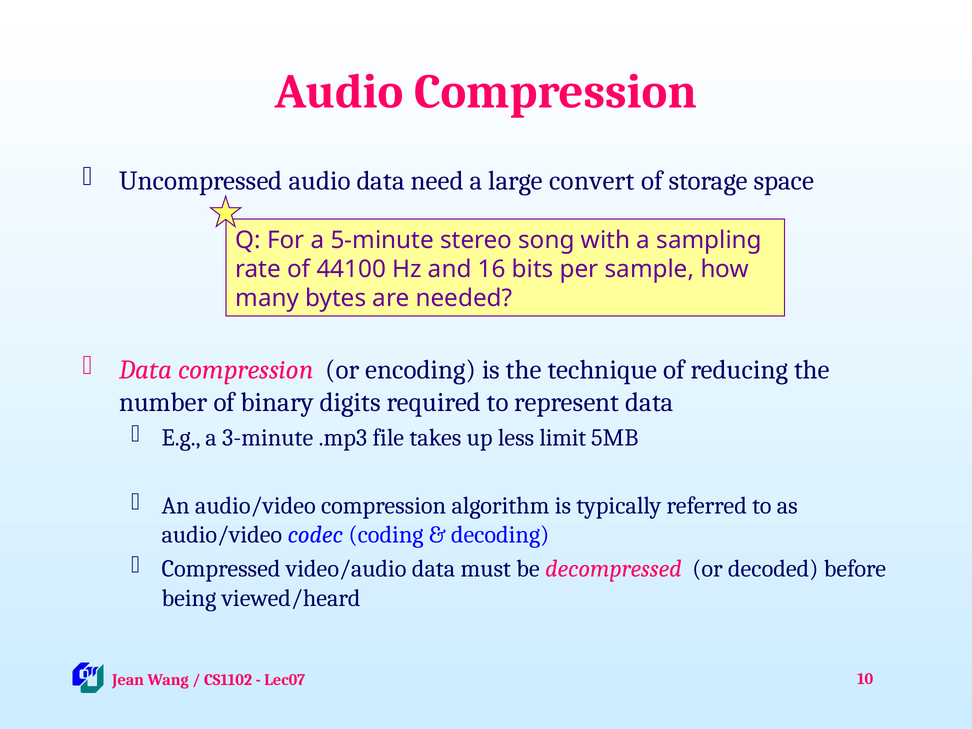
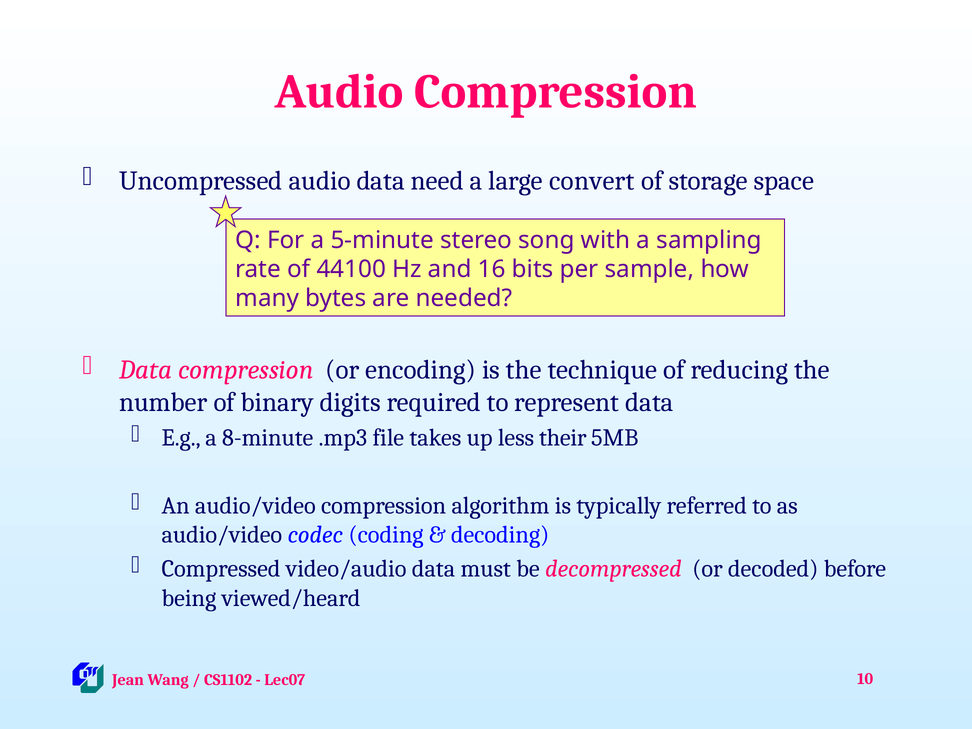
3-minute: 3-minute -> 8-minute (268, 438)
limit: limit -> their (563, 438)
